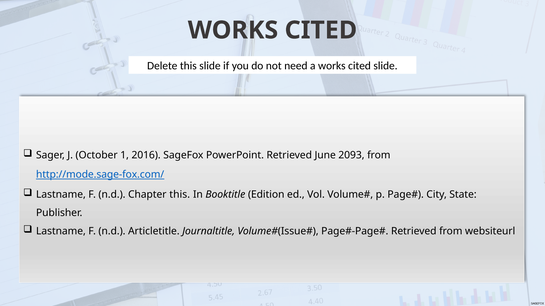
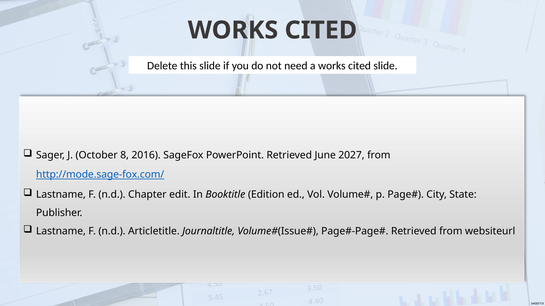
1: 1 -> 8 (125, 156)
2093: 2093 -> 2027 (351, 156)
Chapter this: this -> edit (180, 195)
